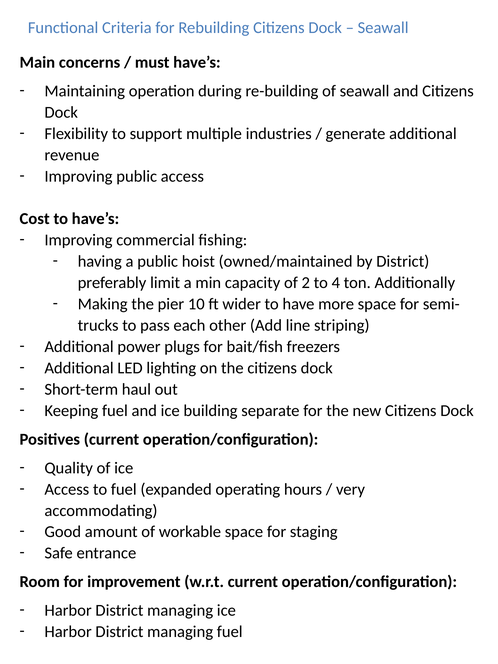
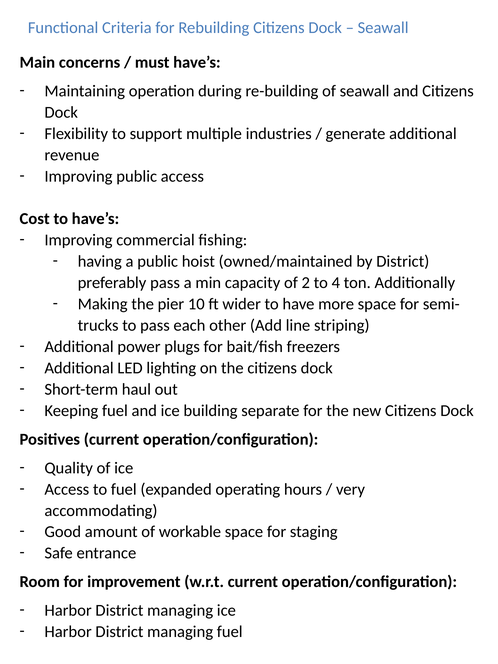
preferably limit: limit -> pass (165, 283)
